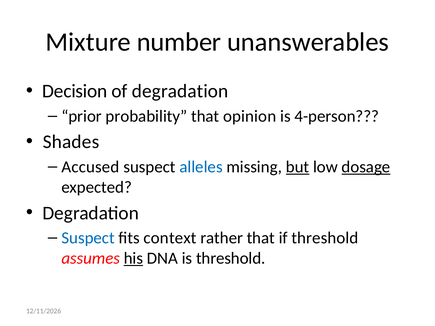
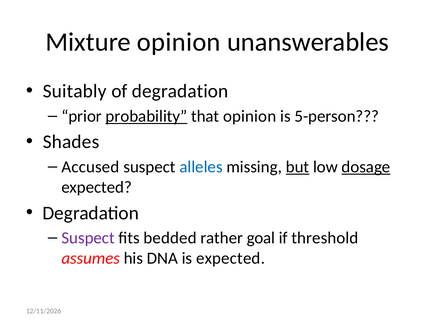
Mixture number: number -> opinion (179, 42)
Decision: Decision -> Suitably (75, 91)
probability underline: none -> present (146, 116)
4-person: 4-person -> 5-person (337, 116)
Suspect colour: blue -> purple (88, 238)
context: context -> bedded (170, 238)
rather that: that -> goal (261, 238)
his underline: present -> none (133, 258)
is threshold: threshold -> expected (231, 258)
